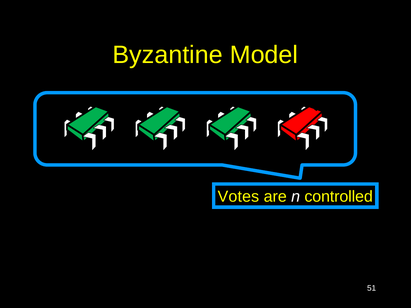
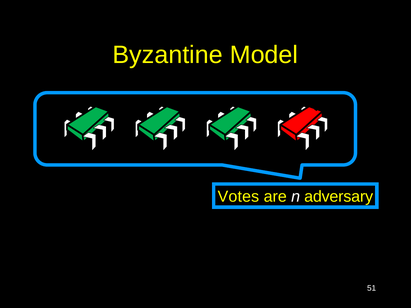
controlled: controlled -> adversary (339, 197)
